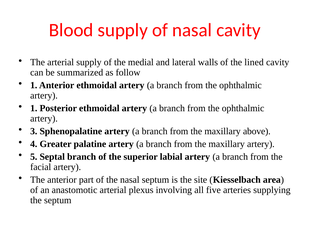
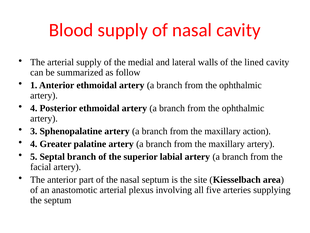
1: 1 -> 4 (34, 108)
above: above -> action (257, 131)
